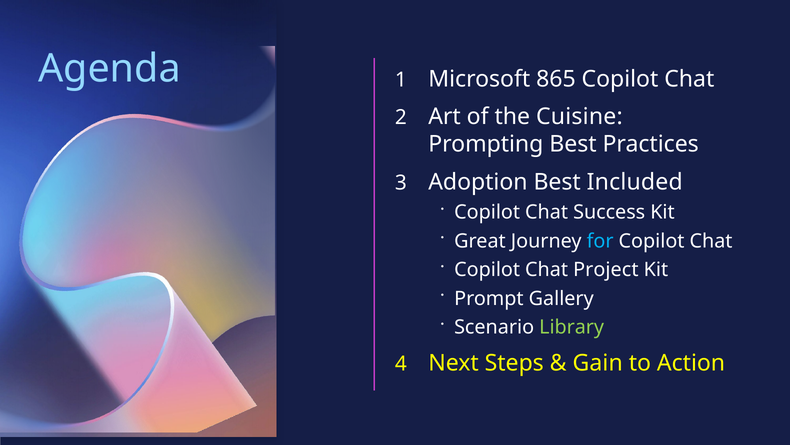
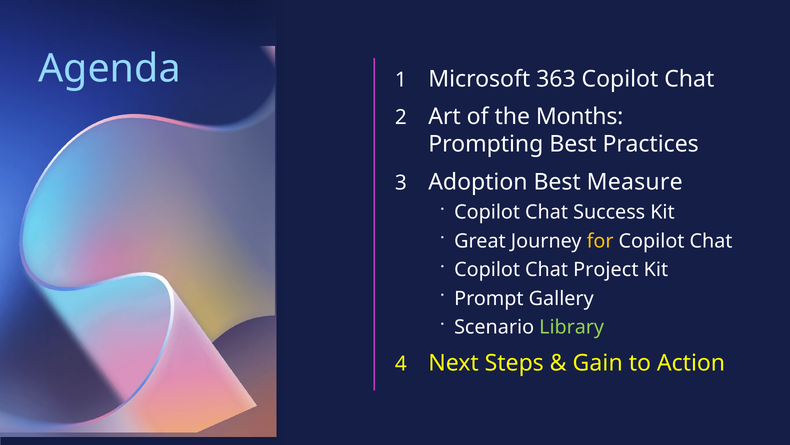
865: 865 -> 363 (556, 79)
Cuisine: Cuisine -> Months (580, 116)
Included: Included -> Measure (635, 182)
for colour: light blue -> yellow (600, 241)
